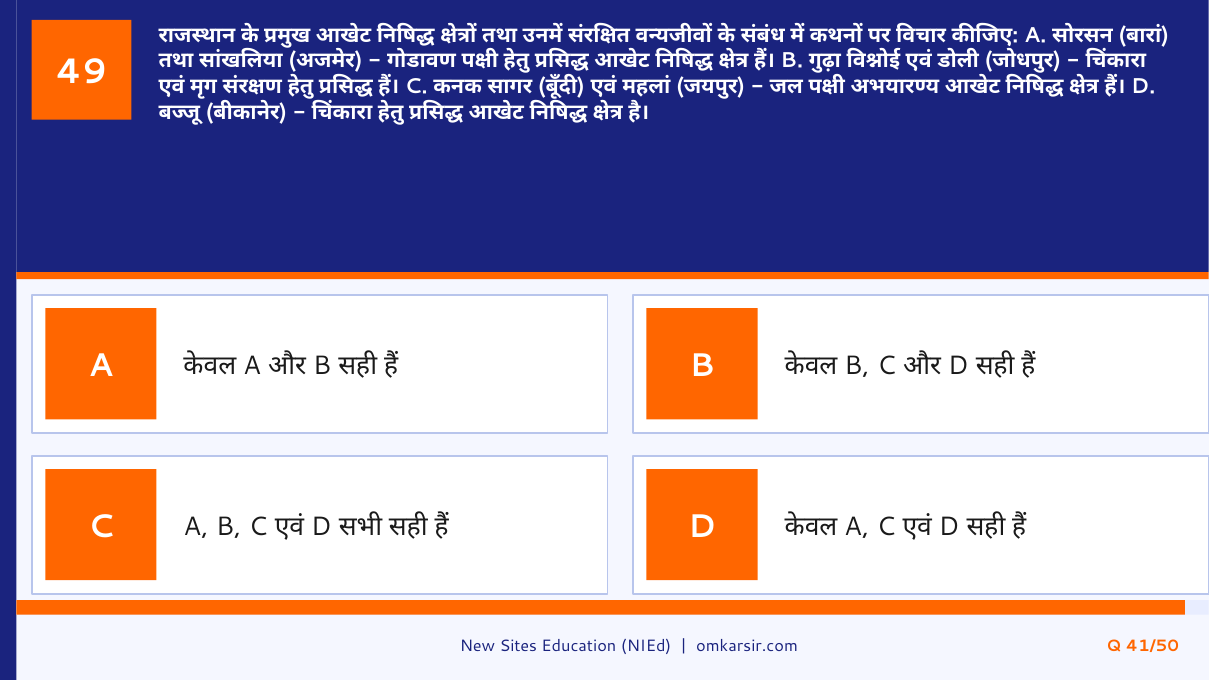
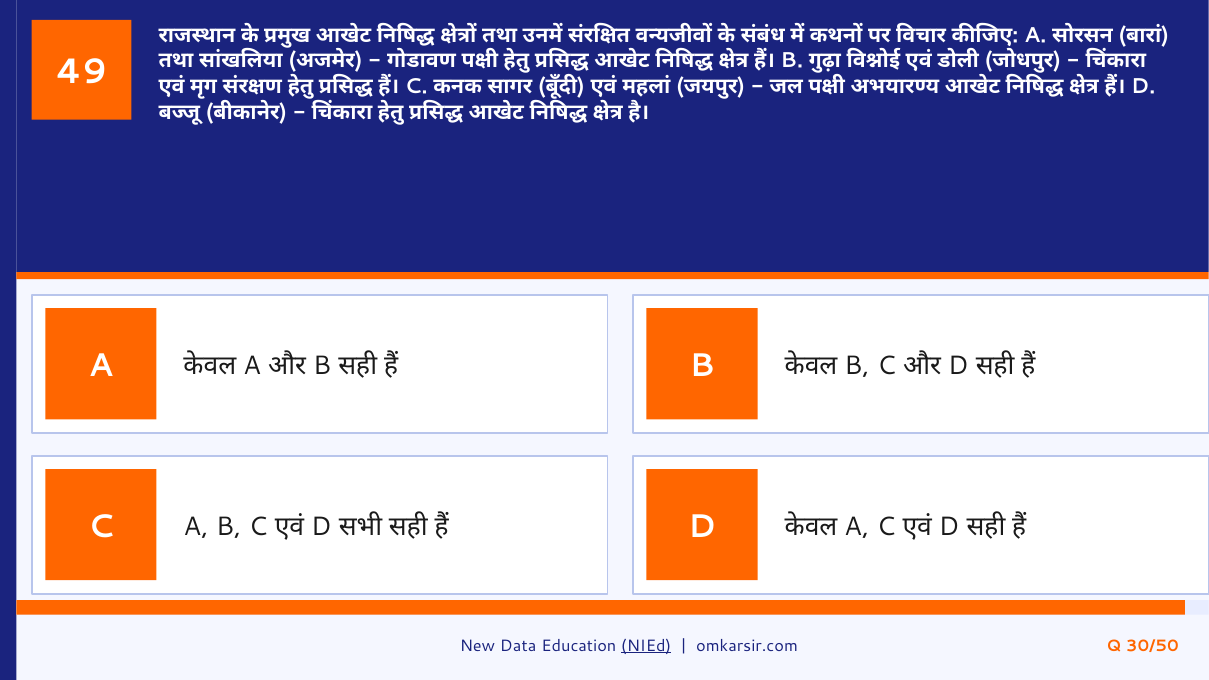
Sites: Sites -> Data (518, 646)
NIEd underline: none -> present (646, 646)
41/50: 41/50 -> 30/50 (1152, 646)
